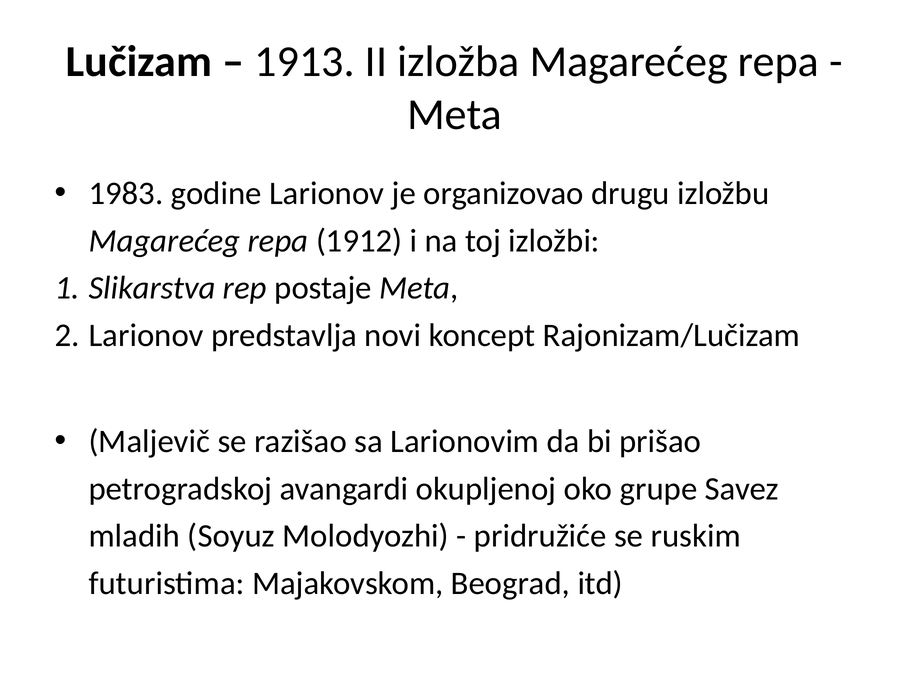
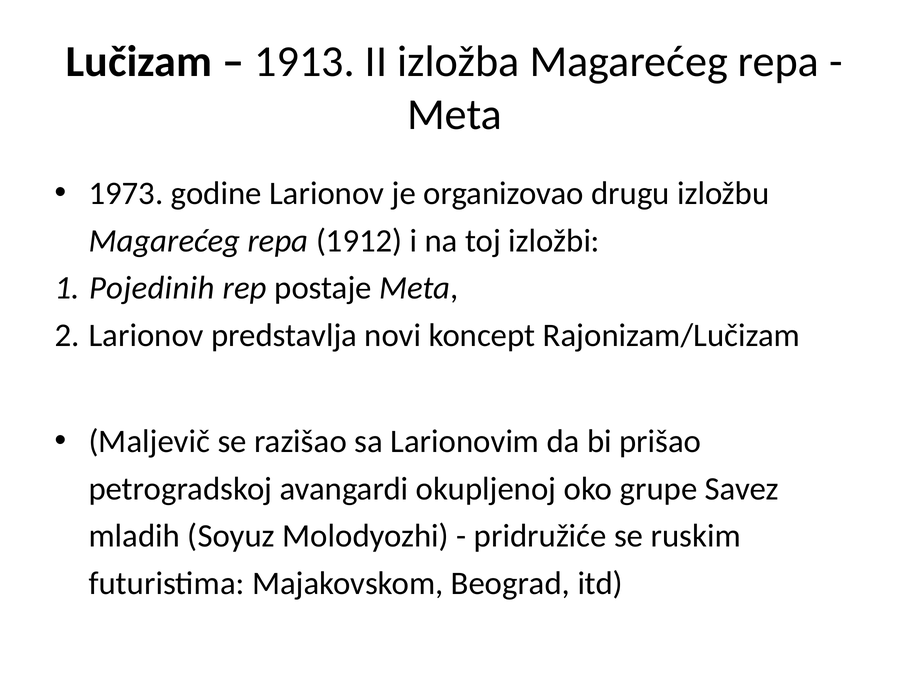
1983: 1983 -> 1973 (126, 193)
Slikarstva: Slikarstva -> Pojedinih (152, 288)
